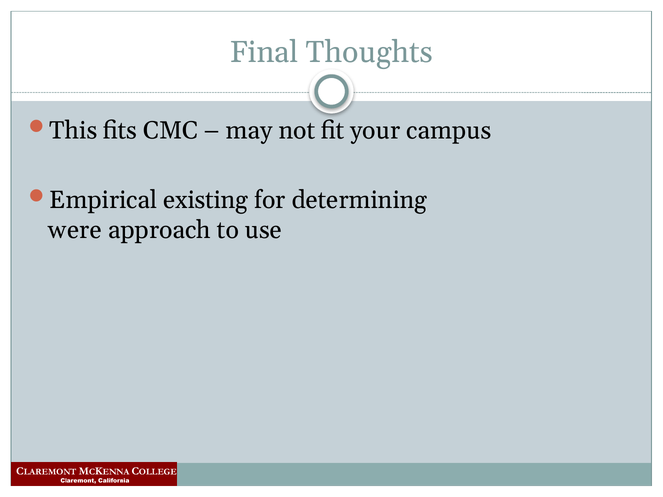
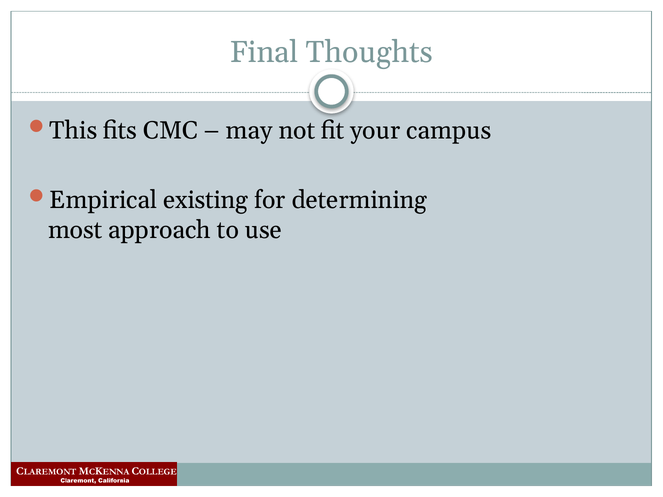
were: were -> most (75, 230)
